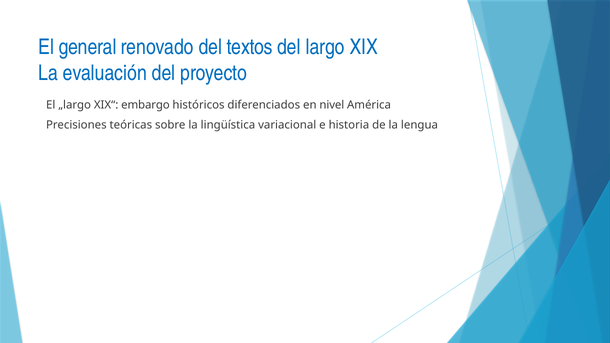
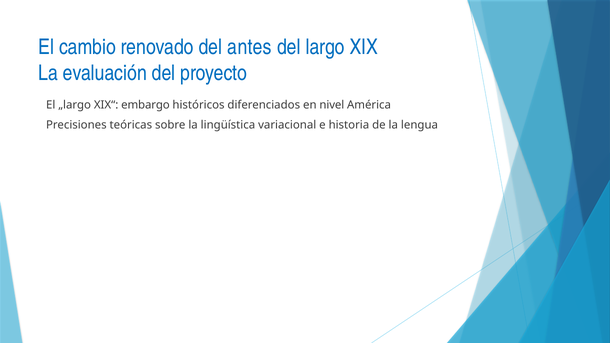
general: general -> cambio (87, 47)
textos: textos -> antes (250, 47)
